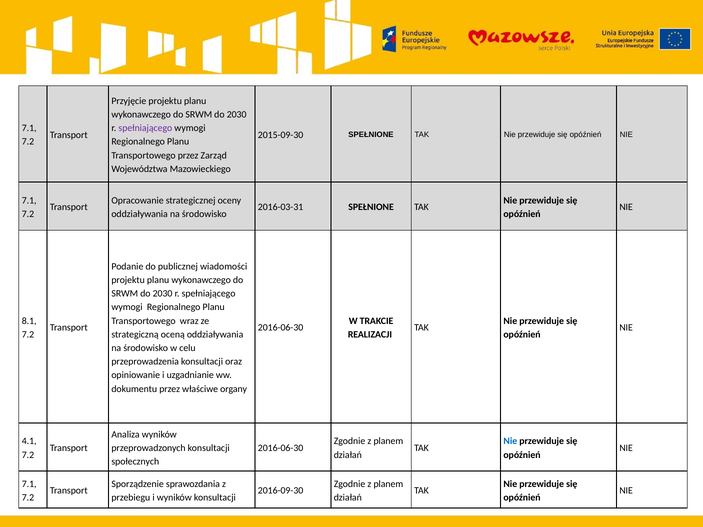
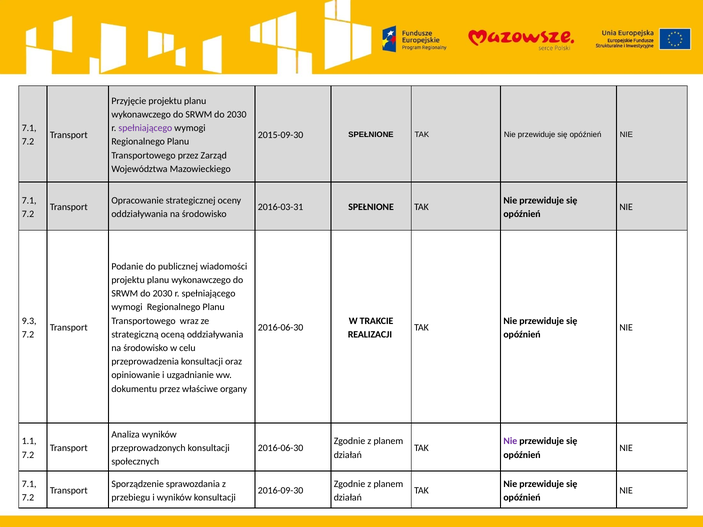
8.1: 8.1 -> 9.3 (29, 321)
4.1: 4.1 -> 1.1 (29, 441)
Nie colour: blue -> purple (510, 441)
